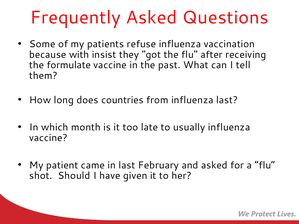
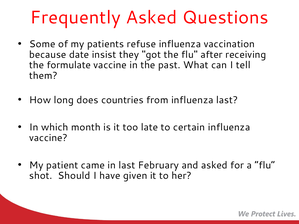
with: with -> date (79, 55)
usually: usually -> certain (189, 127)
